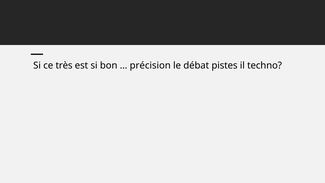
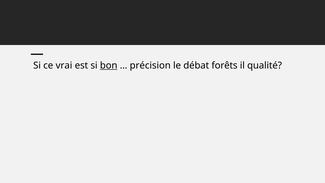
très: très -> vrai (64, 65)
bon underline: none -> present (109, 65)
pistes: pistes -> forêts (225, 65)
techno: techno -> qualité (265, 65)
